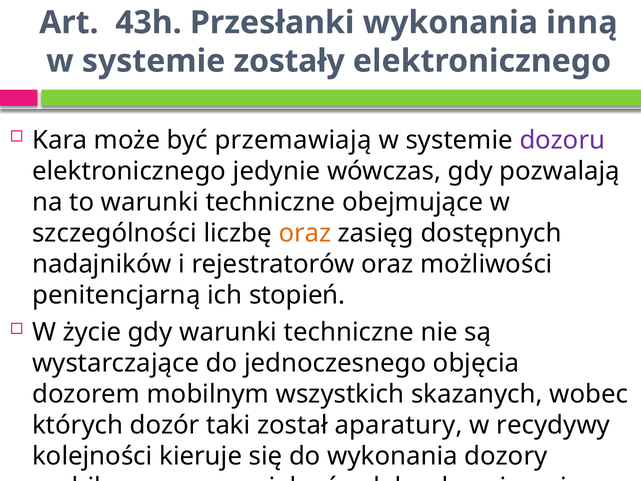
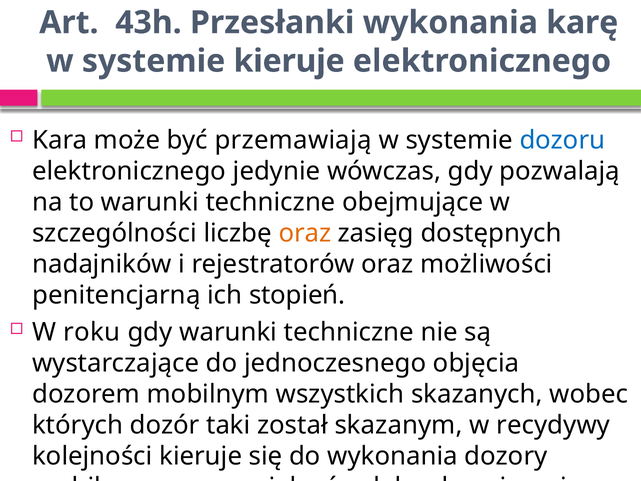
inną: inną -> karę (582, 23)
systemie zostały: zostały -> kieruje (289, 61)
dozoru colour: purple -> blue (562, 140)
życie: życie -> roku (92, 332)
aparatury: aparatury -> skazanym (399, 425)
